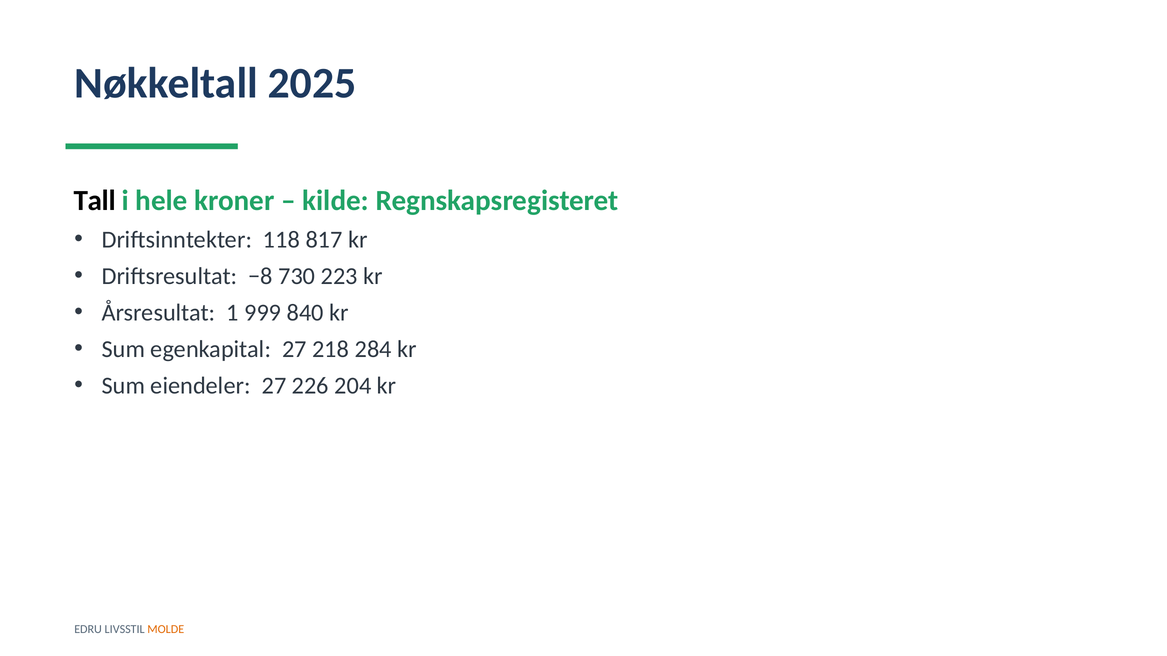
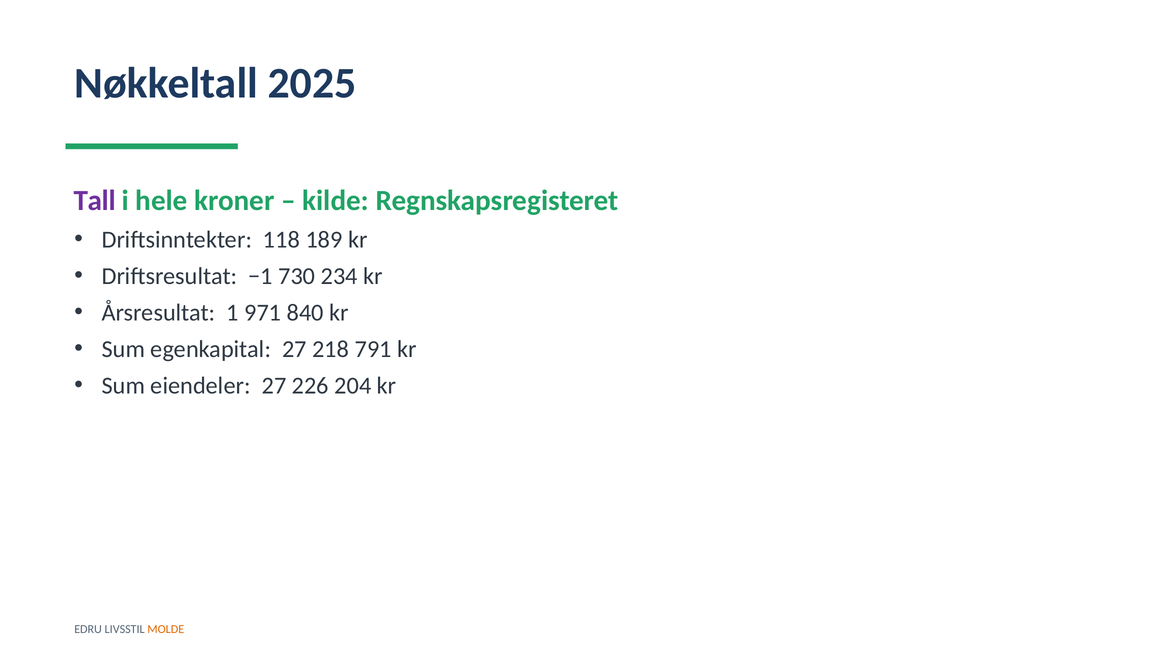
Tall colour: black -> purple (95, 201)
817: 817 -> 189 (324, 240)
−8: −8 -> −1 (261, 276)
223: 223 -> 234 (339, 276)
999: 999 -> 971 (263, 313)
284: 284 -> 791 (373, 349)
